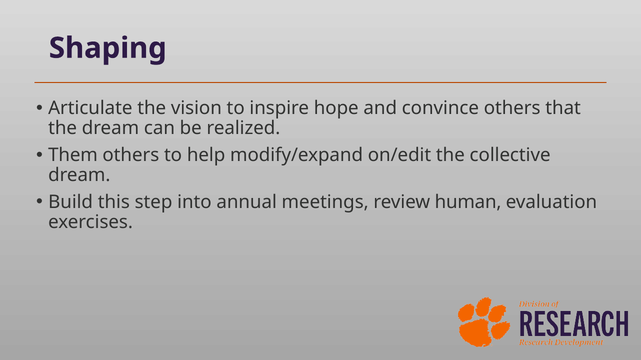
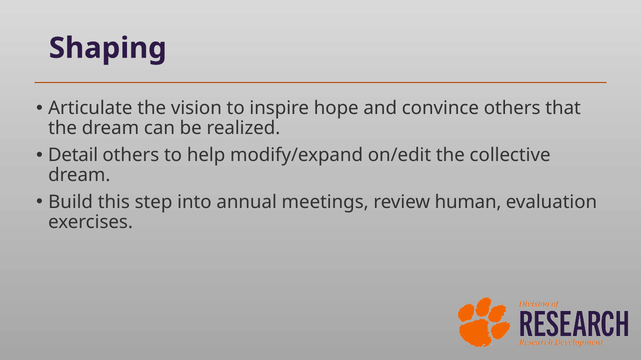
Them: Them -> Detail (73, 155)
